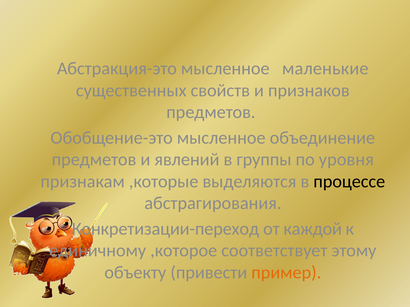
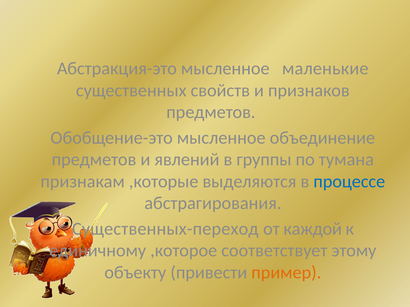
уровня: уровня -> тумана (346, 160)
процессе colour: black -> blue (349, 182)
Конкретизации-переход: Конкретизации-переход -> Существенных-переход (165, 229)
